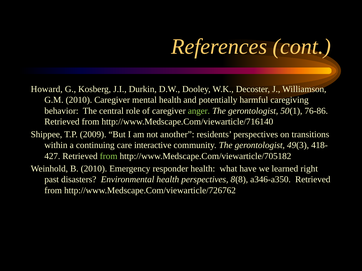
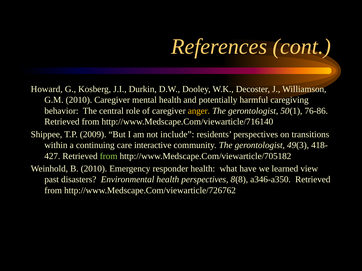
anger colour: light green -> yellow (199, 111)
another: another -> include (177, 135)
right: right -> view (309, 169)
